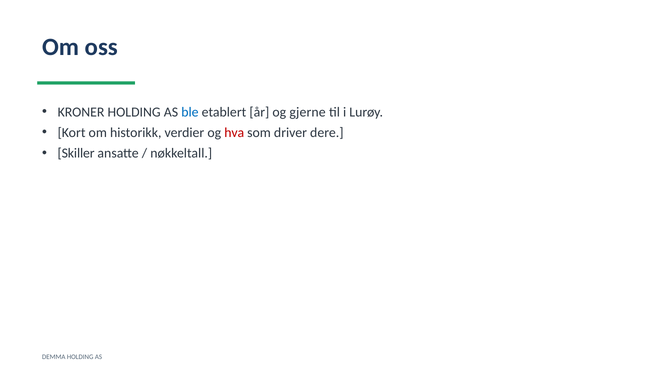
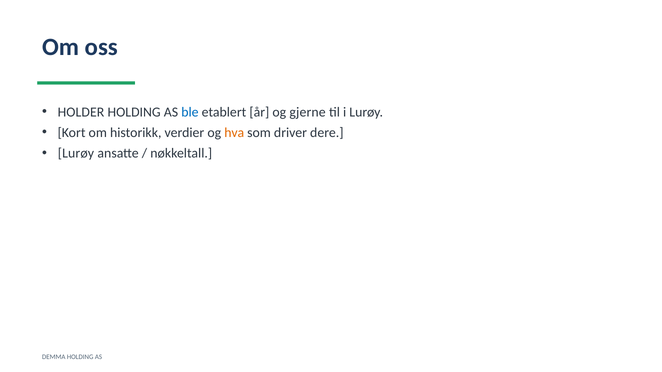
KRONER: KRONER -> HOLDER (81, 112)
hva colour: red -> orange (234, 133)
Skiller: Skiller -> Lurøy (76, 154)
